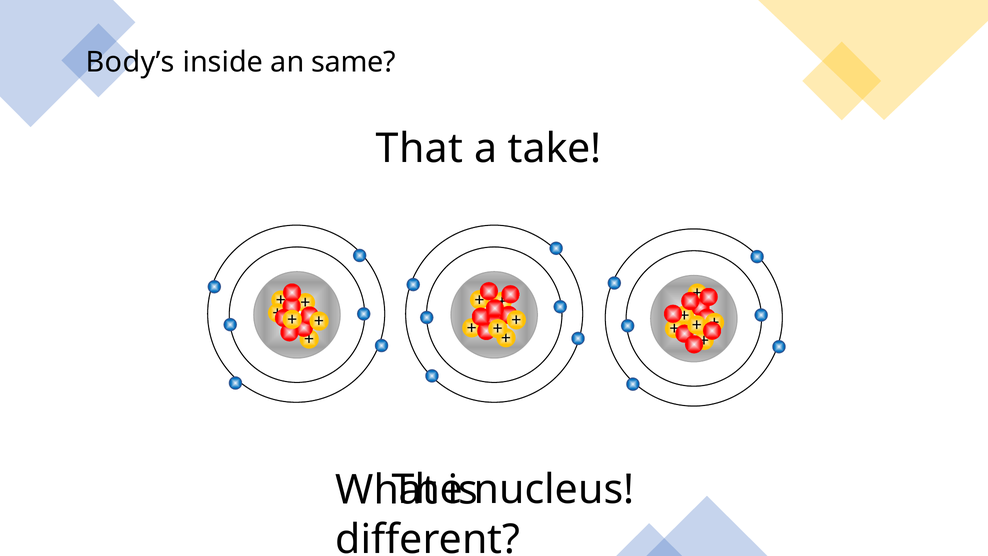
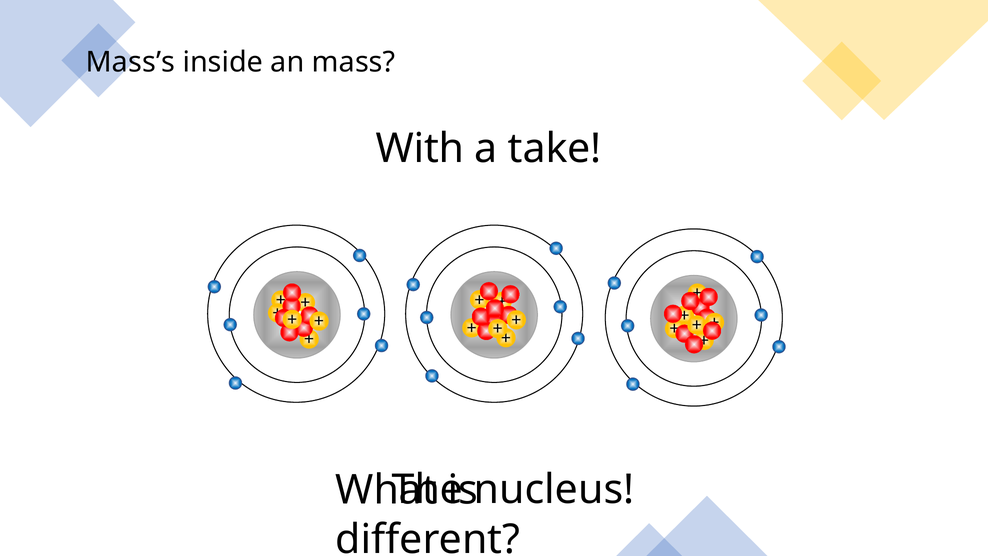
Body’s: Body’s -> Mass’s (130, 62)
same: same -> mass (354, 62)
That: That -> With (420, 148)
